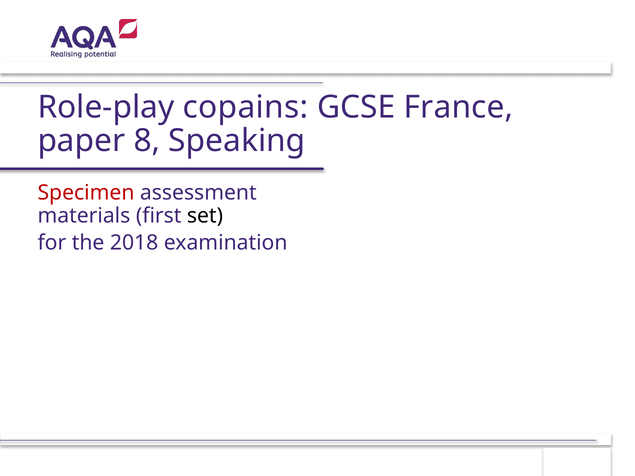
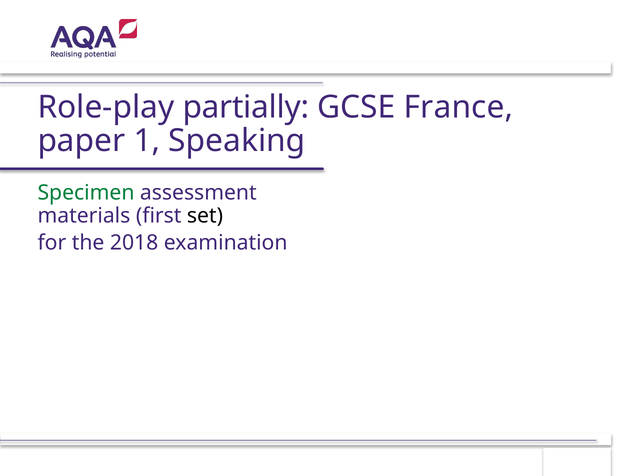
copains: copains -> partially (246, 107)
8: 8 -> 1 (147, 141)
Specimen colour: red -> green (86, 193)
